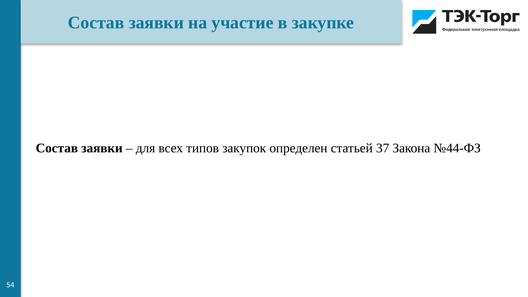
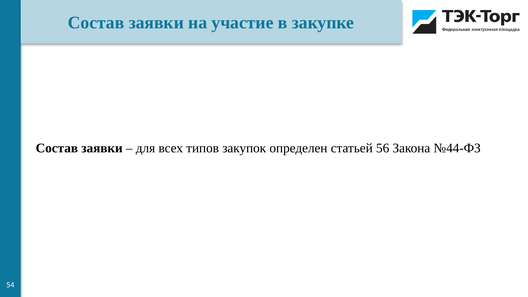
37: 37 -> 56 (383, 148)
